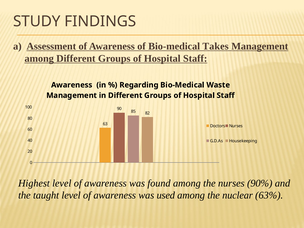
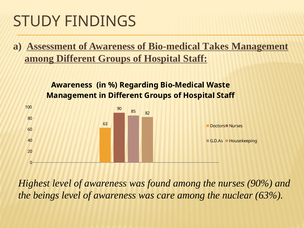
taught: taught -> beings (46, 195)
used: used -> care (166, 195)
